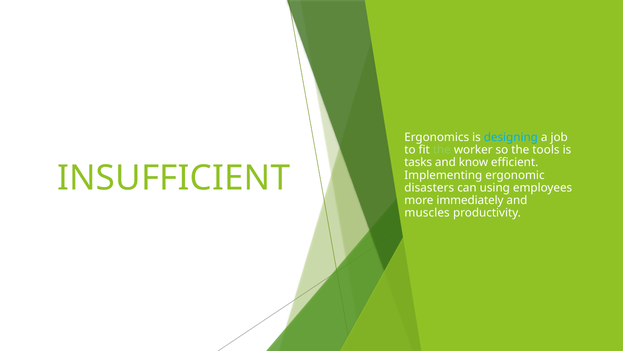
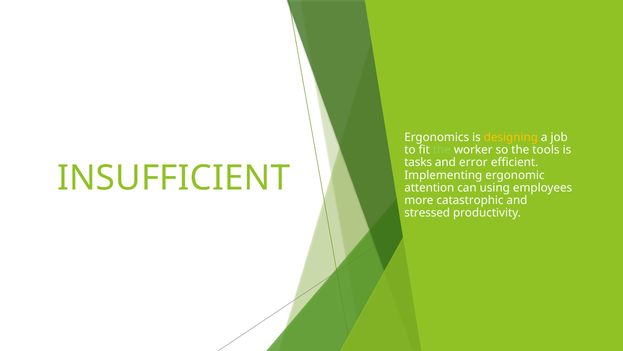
designing colour: light blue -> yellow (511, 137)
know: know -> error (473, 162)
disasters: disasters -> attention (429, 188)
immediately: immediately -> catastrophic (470, 200)
muscles: muscles -> stressed (427, 213)
